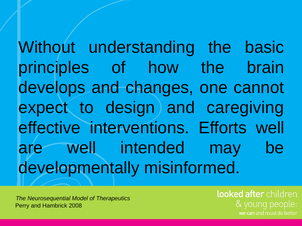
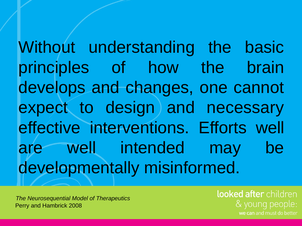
caregiving: caregiving -> necessary (245, 108)
